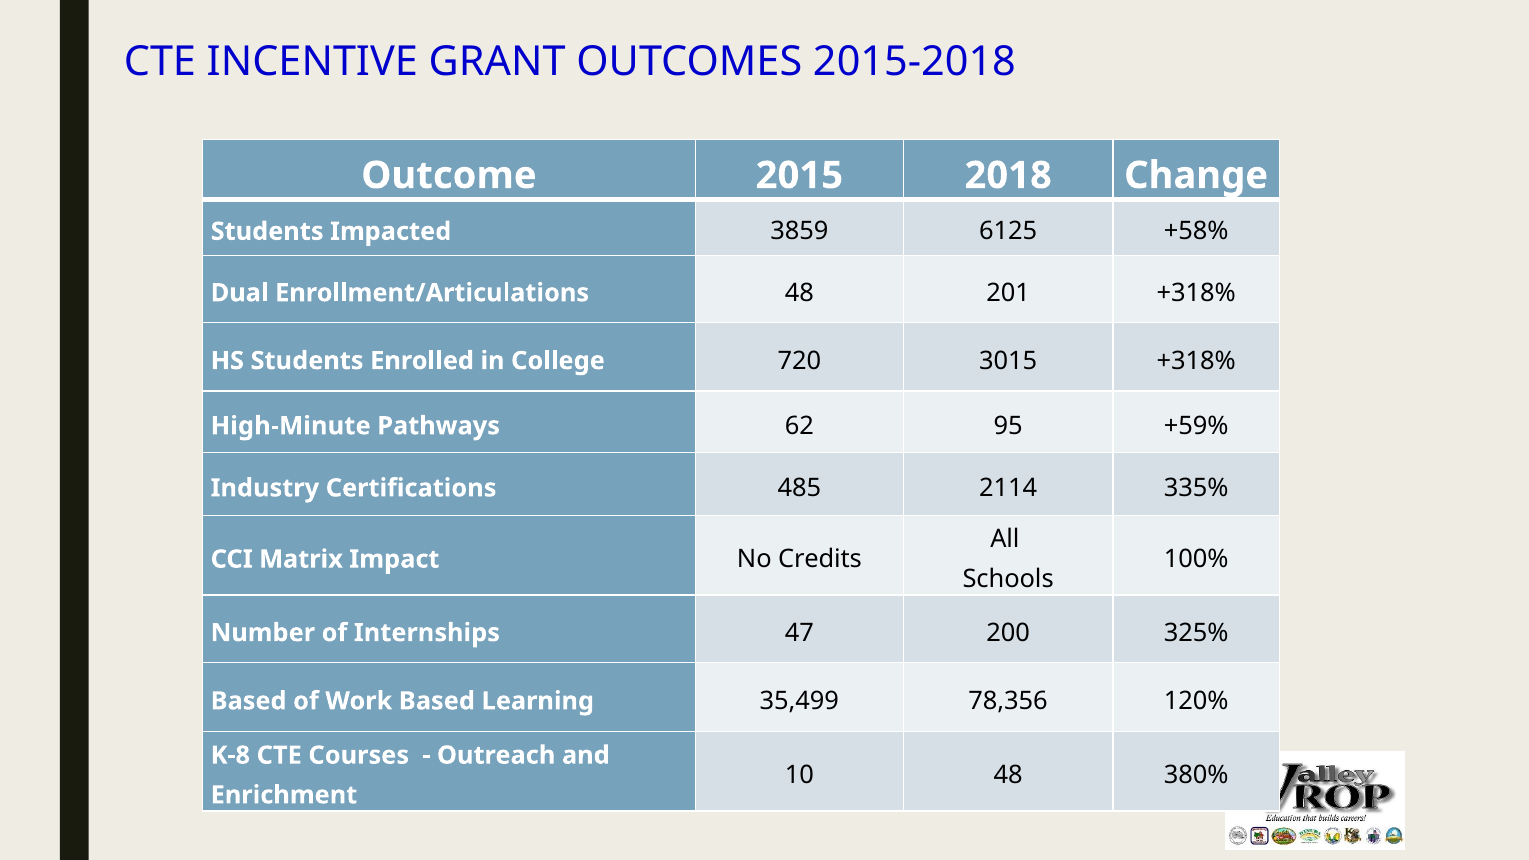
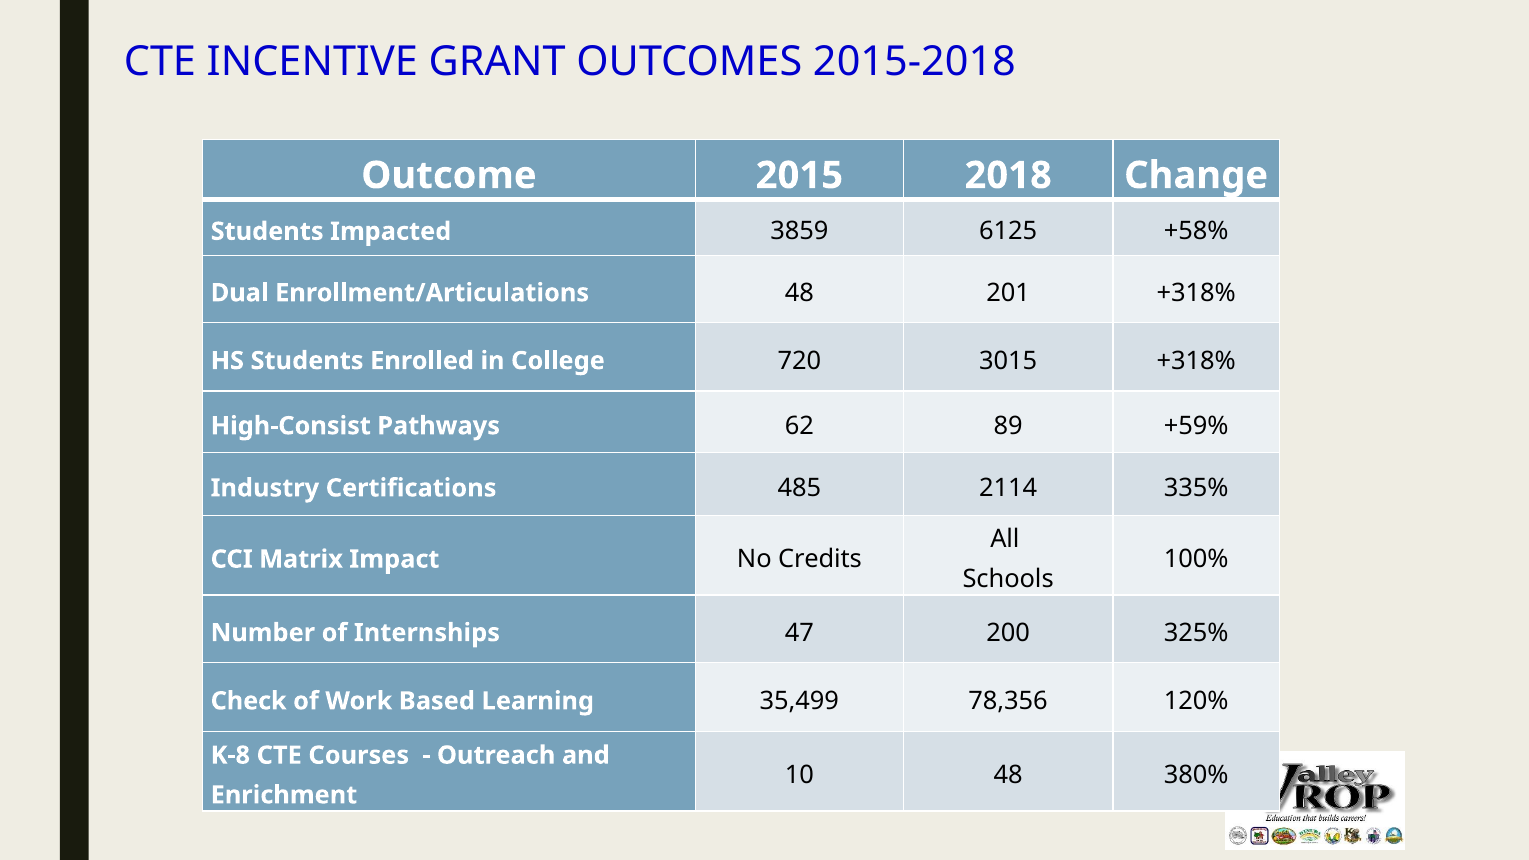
High-Minute: High-Minute -> High-Consist (291, 426)
95: 95 -> 89 (1008, 426)
Based: Based -> Check (249, 701)
